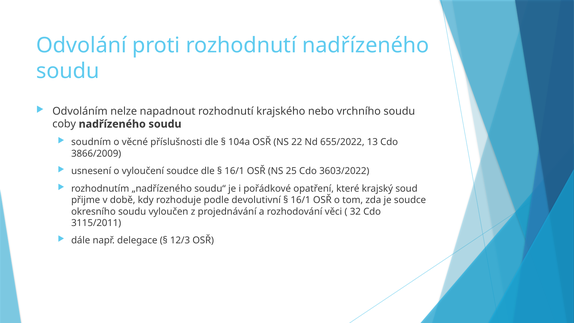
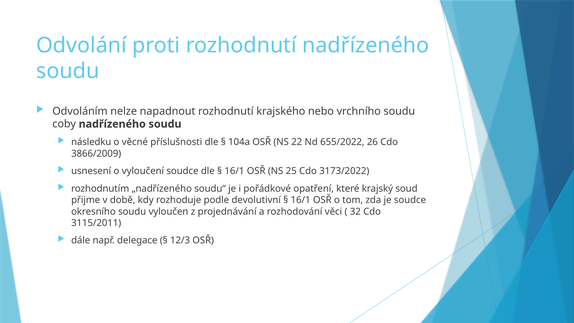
soudním: soudním -> následku (91, 142)
13: 13 -> 26 (372, 142)
3603/2022: 3603/2022 -> 3173/2022 (344, 171)
